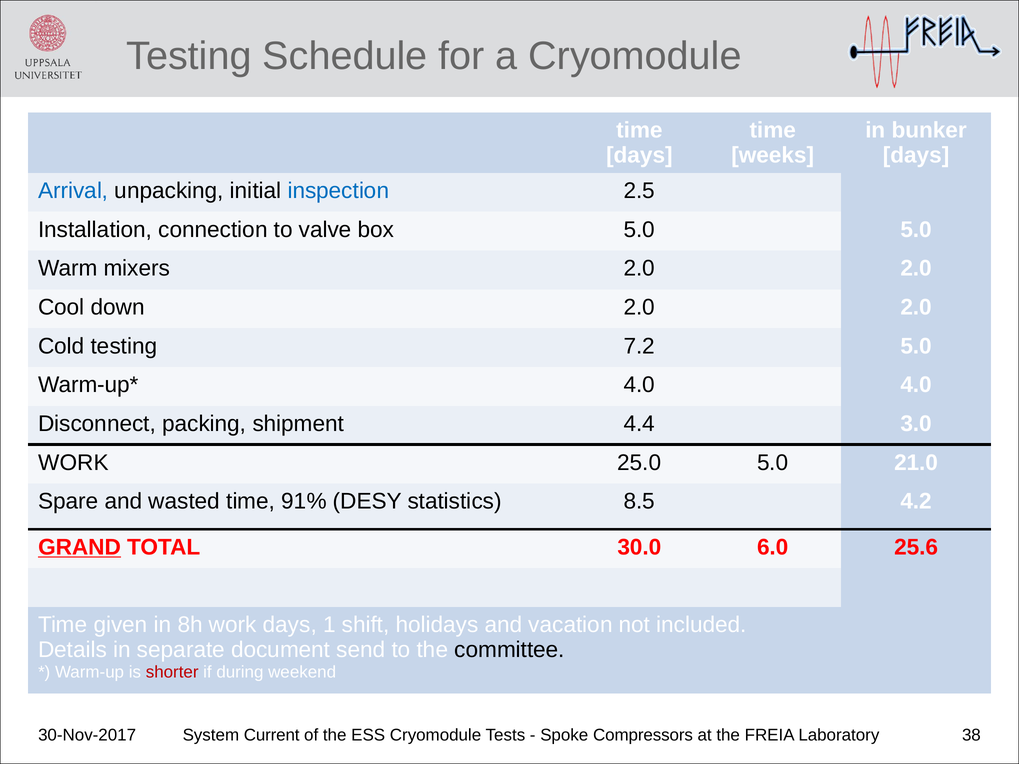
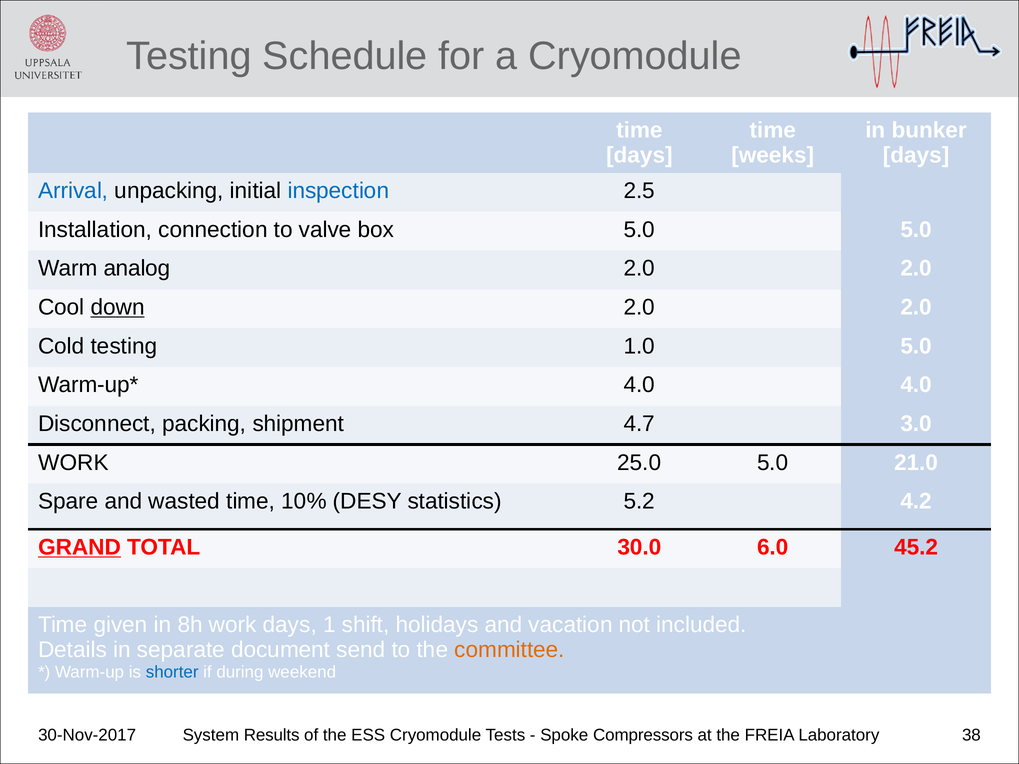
mixers: mixers -> analog (137, 269)
down underline: none -> present (118, 307)
7.2: 7.2 -> 1.0 (639, 346)
4.4: 4.4 -> 4.7 (639, 424)
91%: 91% -> 10% (304, 502)
8.5: 8.5 -> 5.2 (639, 502)
25.6: 25.6 -> 45.2 (916, 547)
committee colour: black -> orange (510, 650)
shorter colour: red -> blue (172, 672)
Current: Current -> Results (272, 736)
